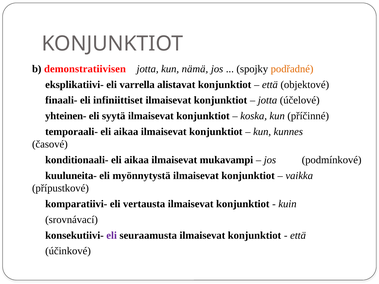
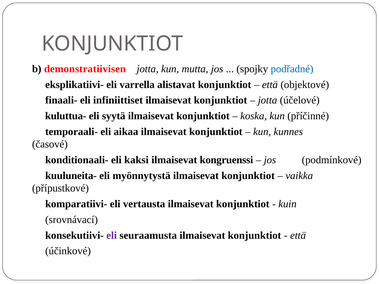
nämä: nämä -> mutta (195, 69)
podřadné colour: orange -> blue (292, 69)
yhteinen-: yhteinen- -> kuluttua- (66, 116)
konditionaali- eli aikaa: aikaa -> kaksi (136, 160)
mukavampi: mukavampi -> kongruenssi (226, 160)
